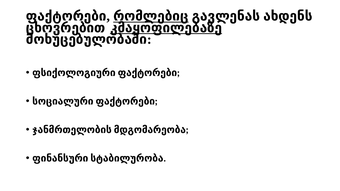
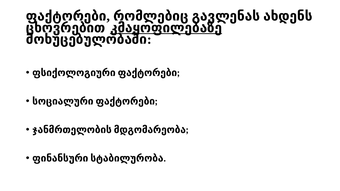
რომლებიც underline: present -> none (151, 16)
